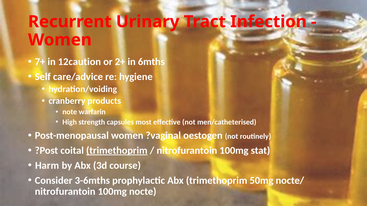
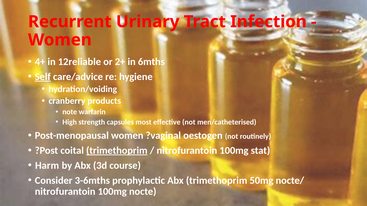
7+: 7+ -> 4+ (40, 62)
12caution: 12caution -> 12reliable (79, 62)
Self underline: none -> present (43, 77)
